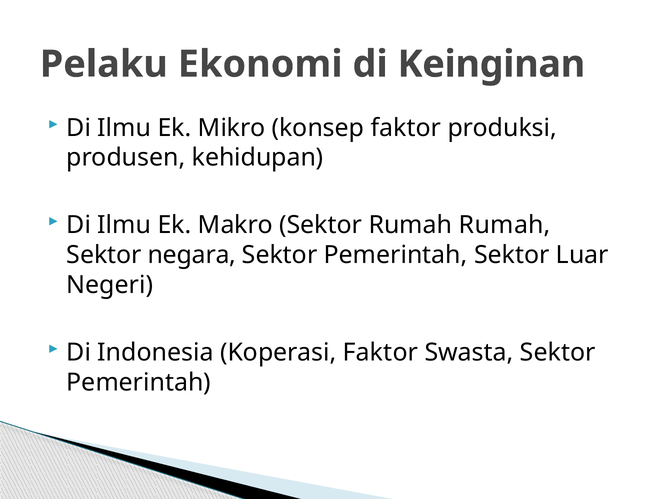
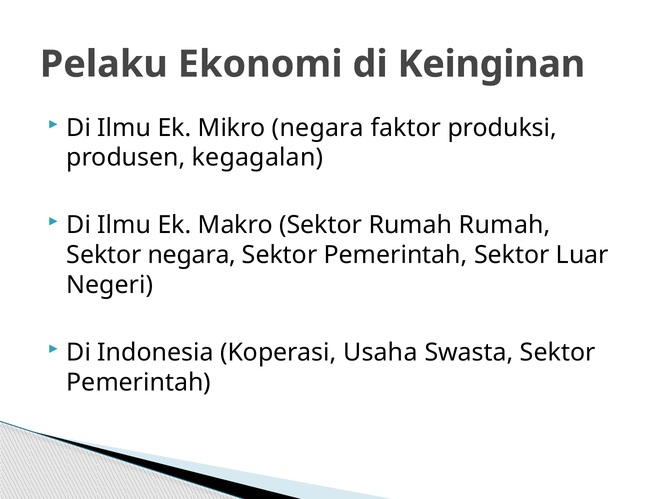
Mikro konsep: konsep -> negara (318, 128)
kehidupan: kehidupan -> kegagalan (258, 158)
Koperasi Faktor: Faktor -> Usaha (380, 352)
